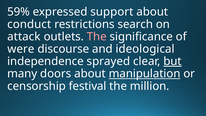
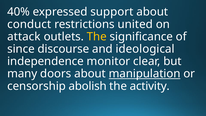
59%: 59% -> 40% (18, 12)
search: search -> united (135, 24)
The colour: pink -> yellow (97, 37)
were: were -> since (21, 49)
sprayed: sprayed -> monitor (108, 61)
but underline: present -> none (172, 61)
festival: festival -> abolish (88, 86)
million: million -> activity (150, 86)
